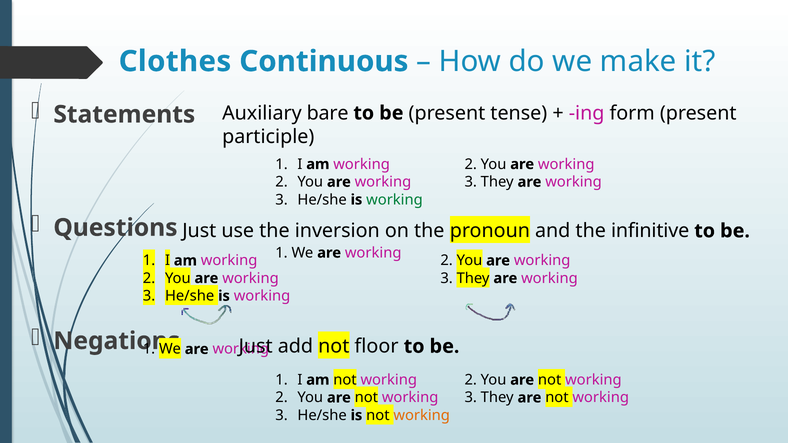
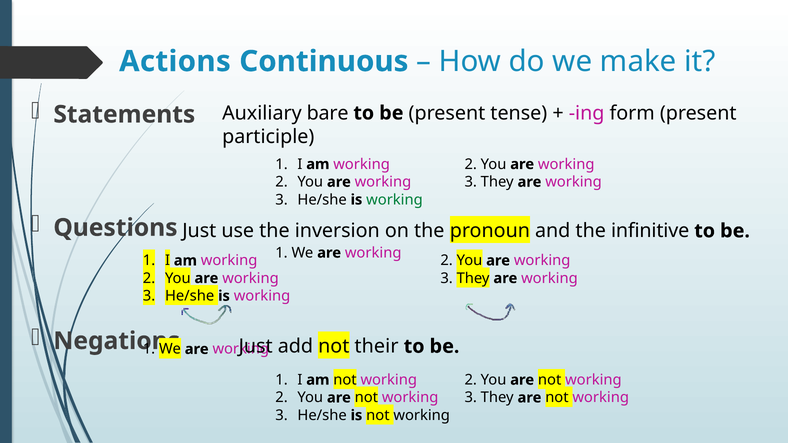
Clothes: Clothes -> Actions (175, 61)
floor: floor -> their (377, 347)
working colour: orange -> black (422, 416)
